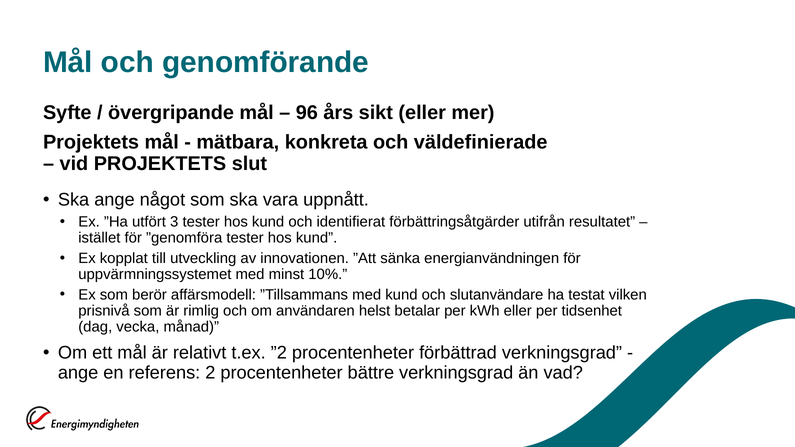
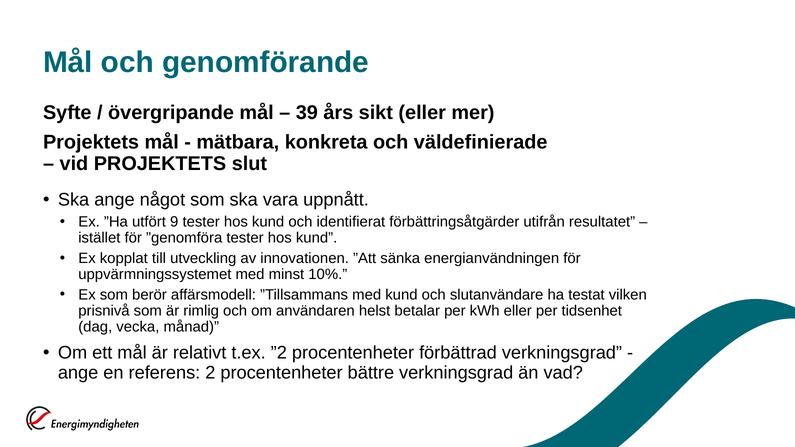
96: 96 -> 39 (307, 113)
3: 3 -> 9 (174, 222)
